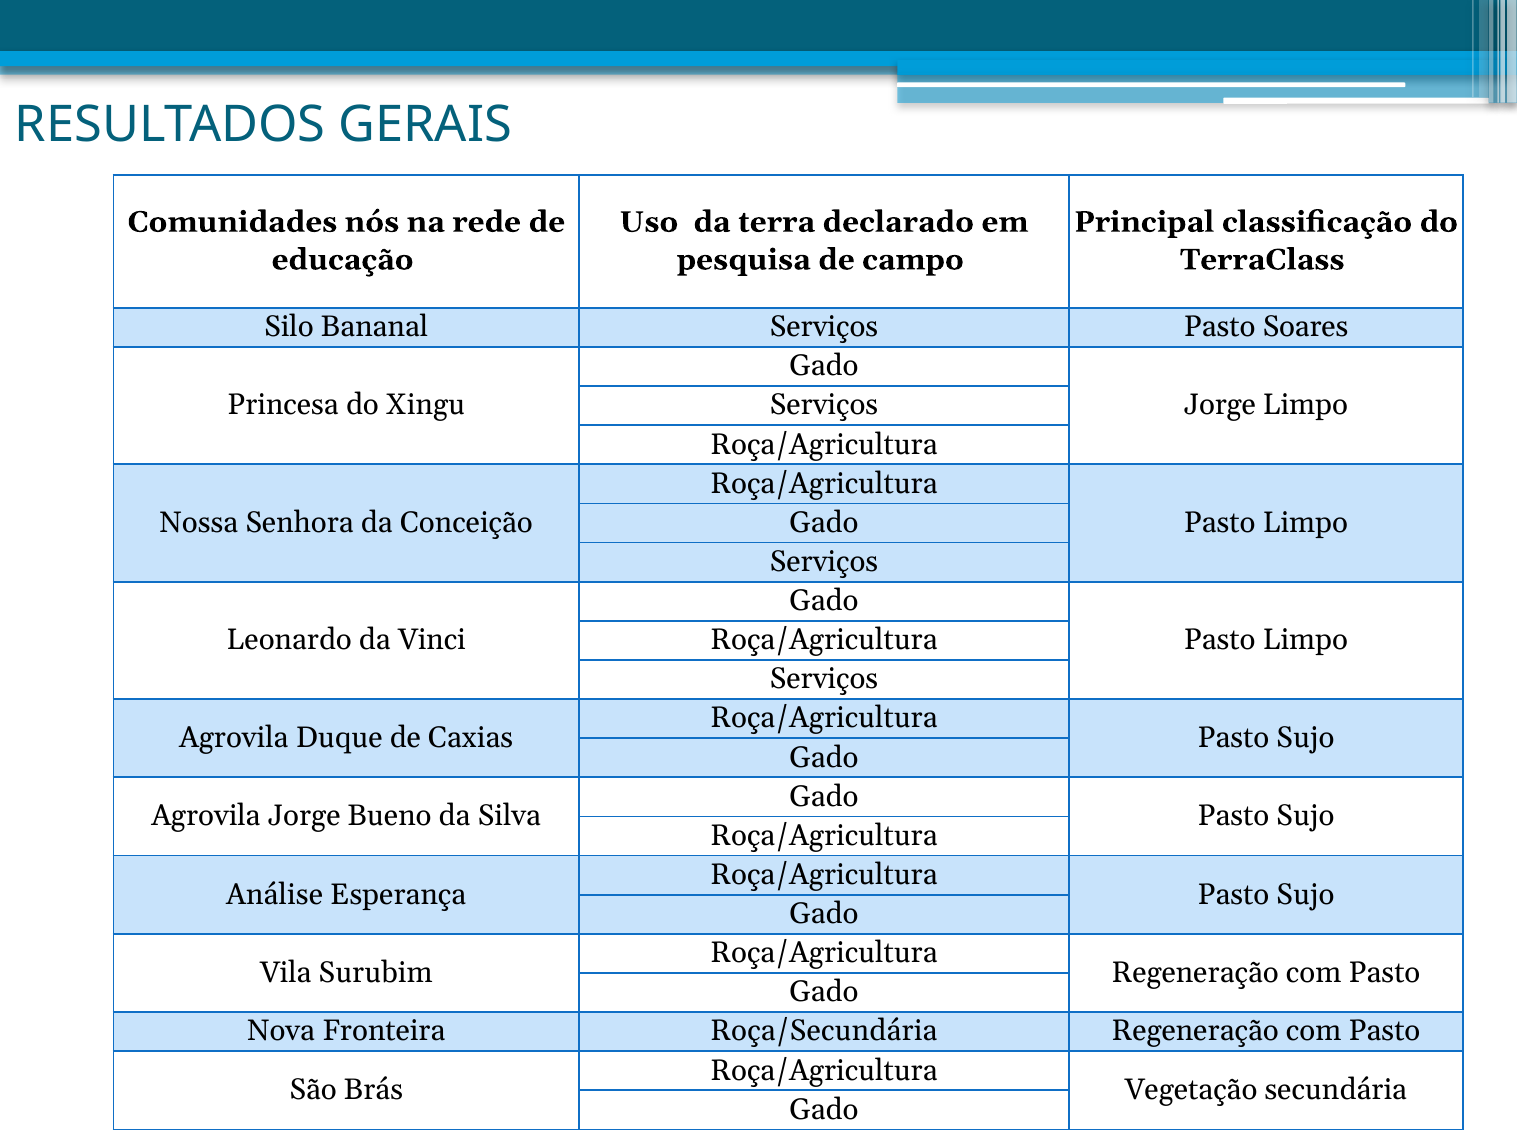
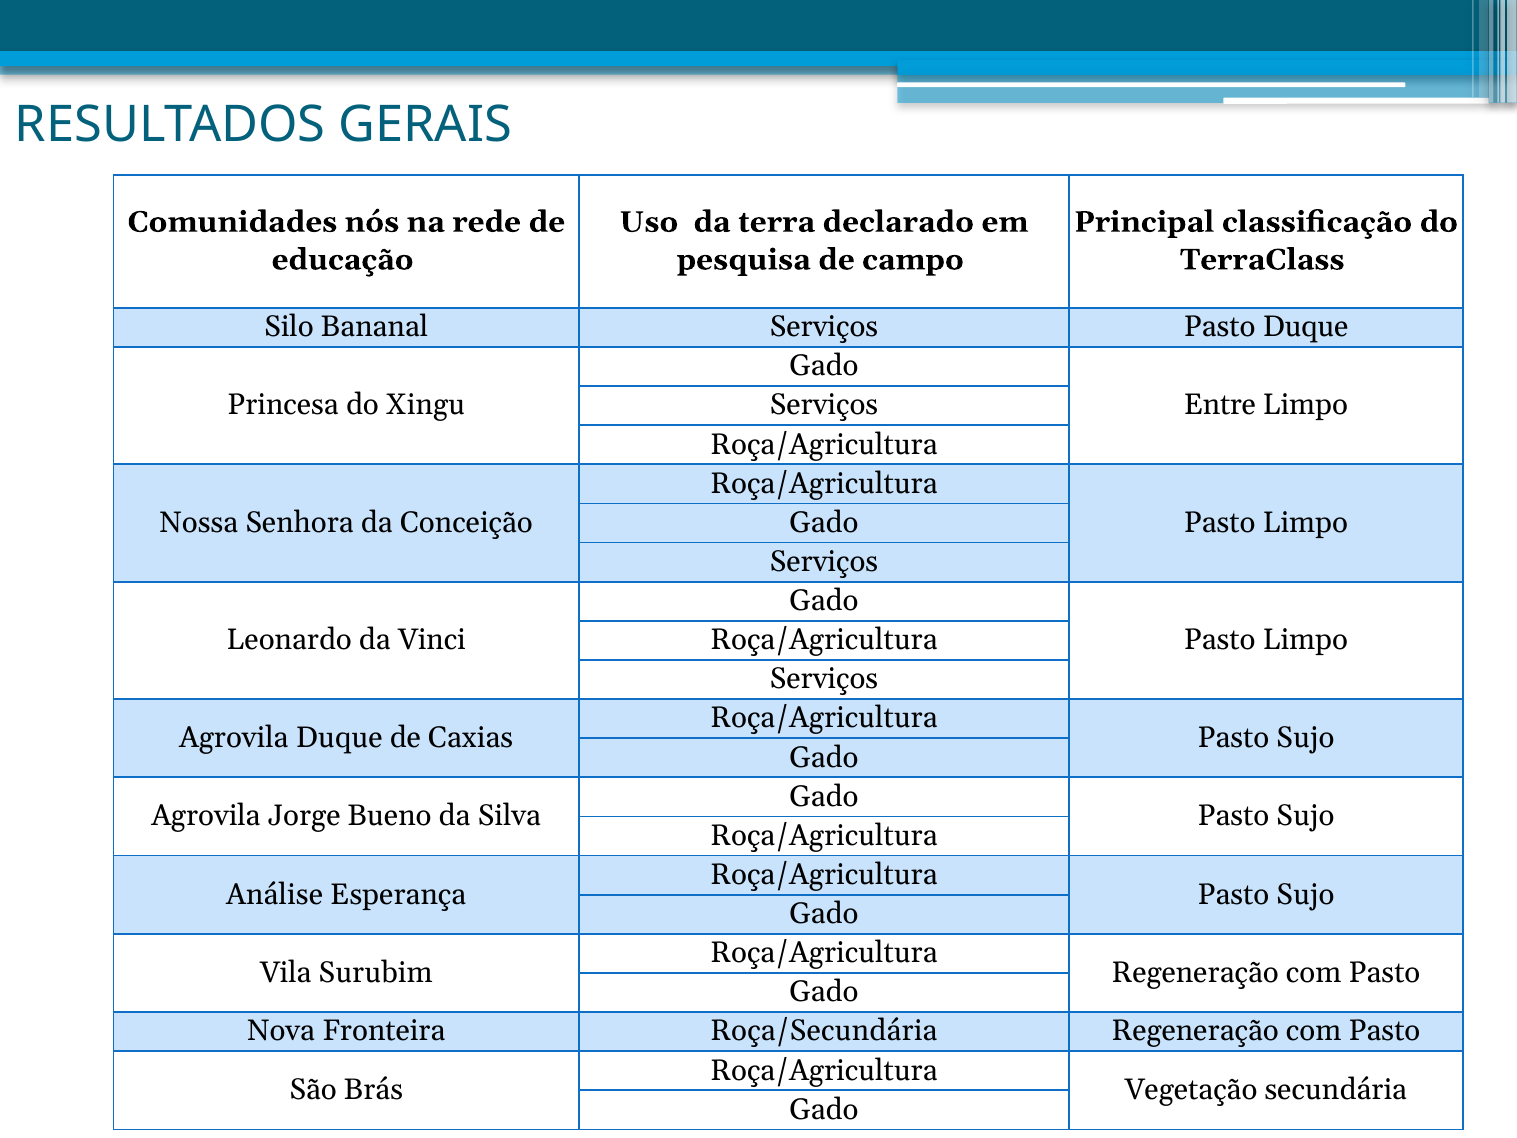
Pasto Soares: Soares -> Duque (1306, 327)
Jorge: Jorge -> Entre (1220, 405)
